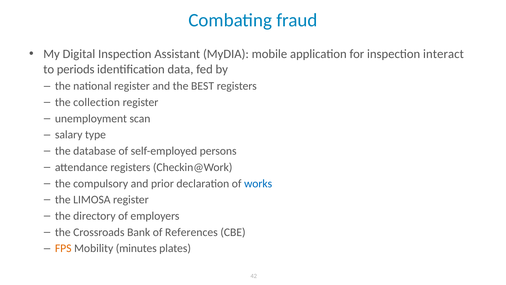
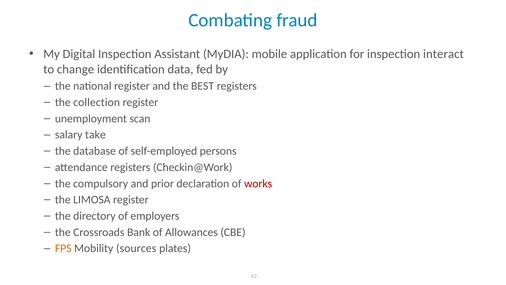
periods: periods -> change (76, 69)
type: type -> take (95, 135)
works colour: blue -> red (258, 183)
References: References -> Allowances (191, 232)
minutes: minutes -> sources (136, 248)
